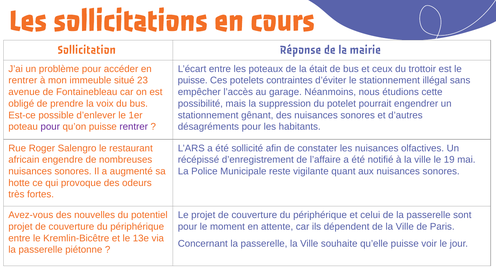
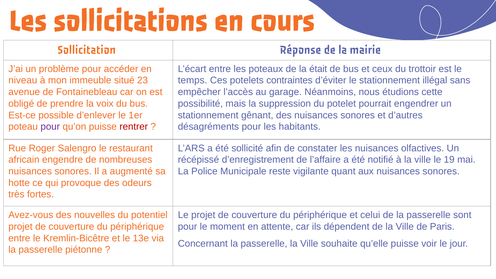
rentrer: rentrer -> niveau (23, 80)
puisse: puisse -> temps (193, 80)
rentrer colour: purple -> red (134, 127)
